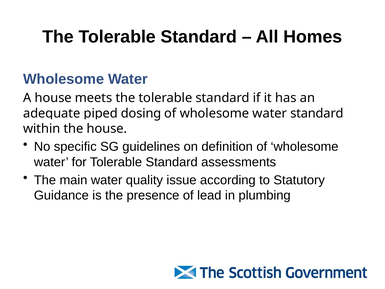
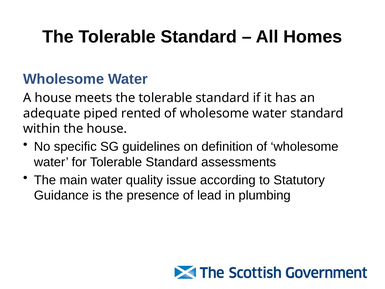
dosing: dosing -> rented (141, 113)
